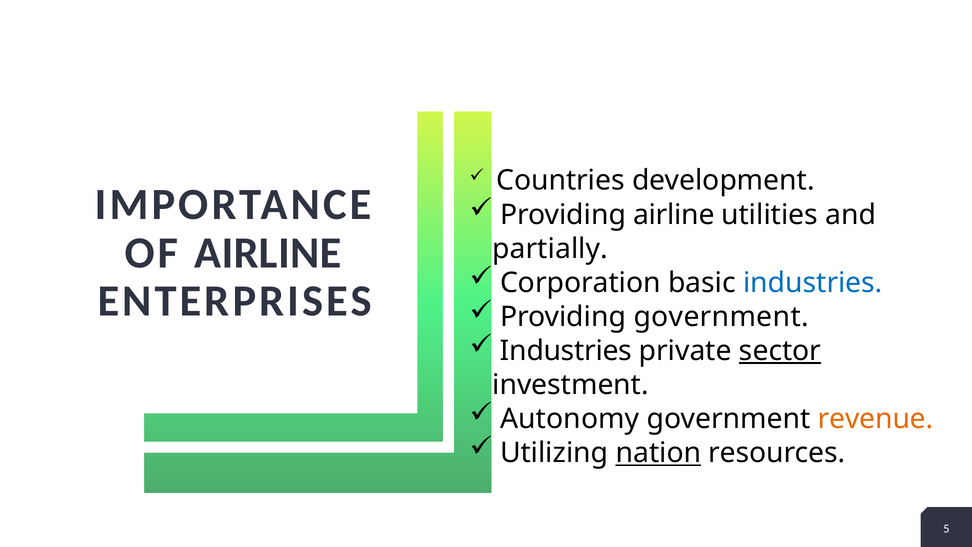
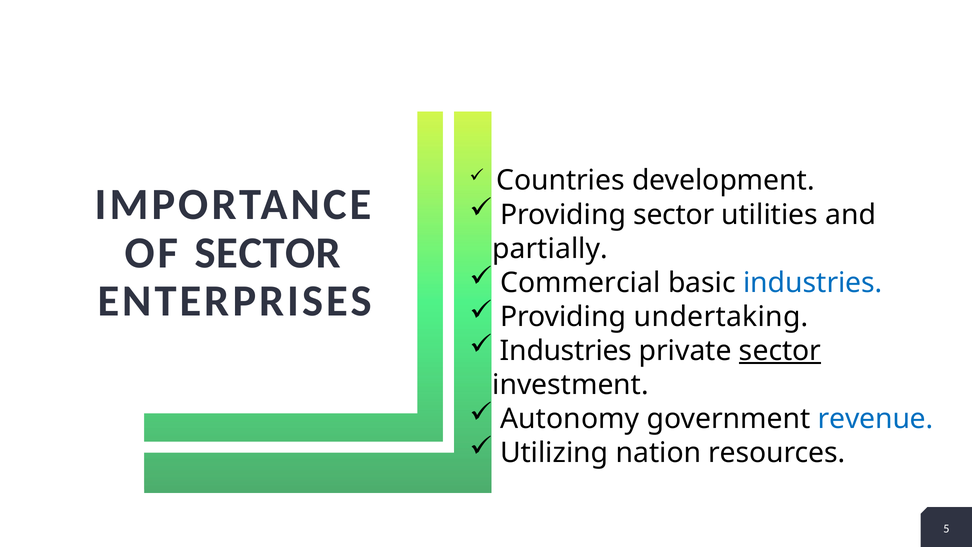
Providing airline: airline -> sector (674, 215)
OF AIRLINE: AIRLINE -> SECTOR (268, 253)
Corporation: Corporation -> Commercial (580, 283)
Providing government: government -> undertaking (721, 317)
revenue colour: orange -> blue (876, 419)
nation underline: present -> none (658, 453)
